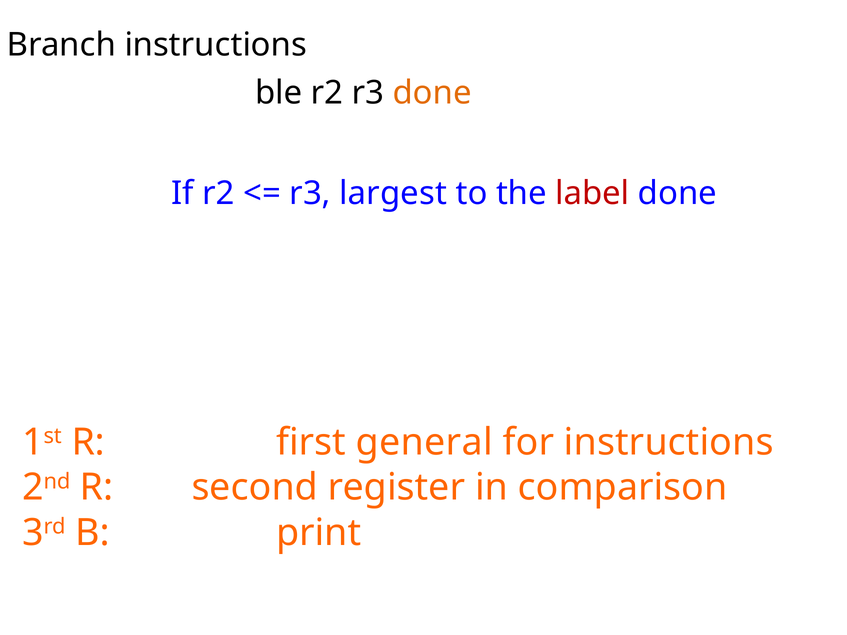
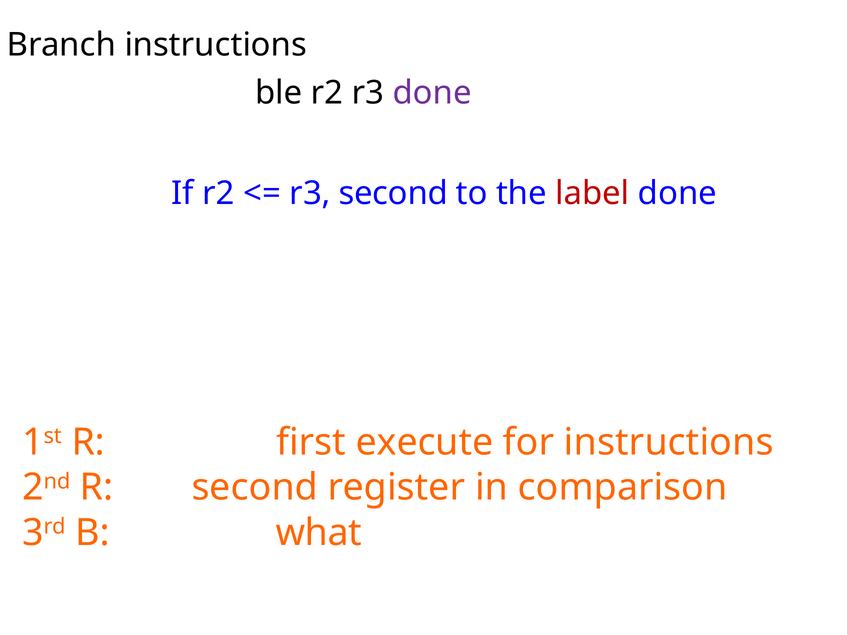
done colour: orange -> purple (432, 93)
r3 largest: largest -> second (393, 194)
general: general -> execute (424, 442)
print: print -> what (319, 533)
